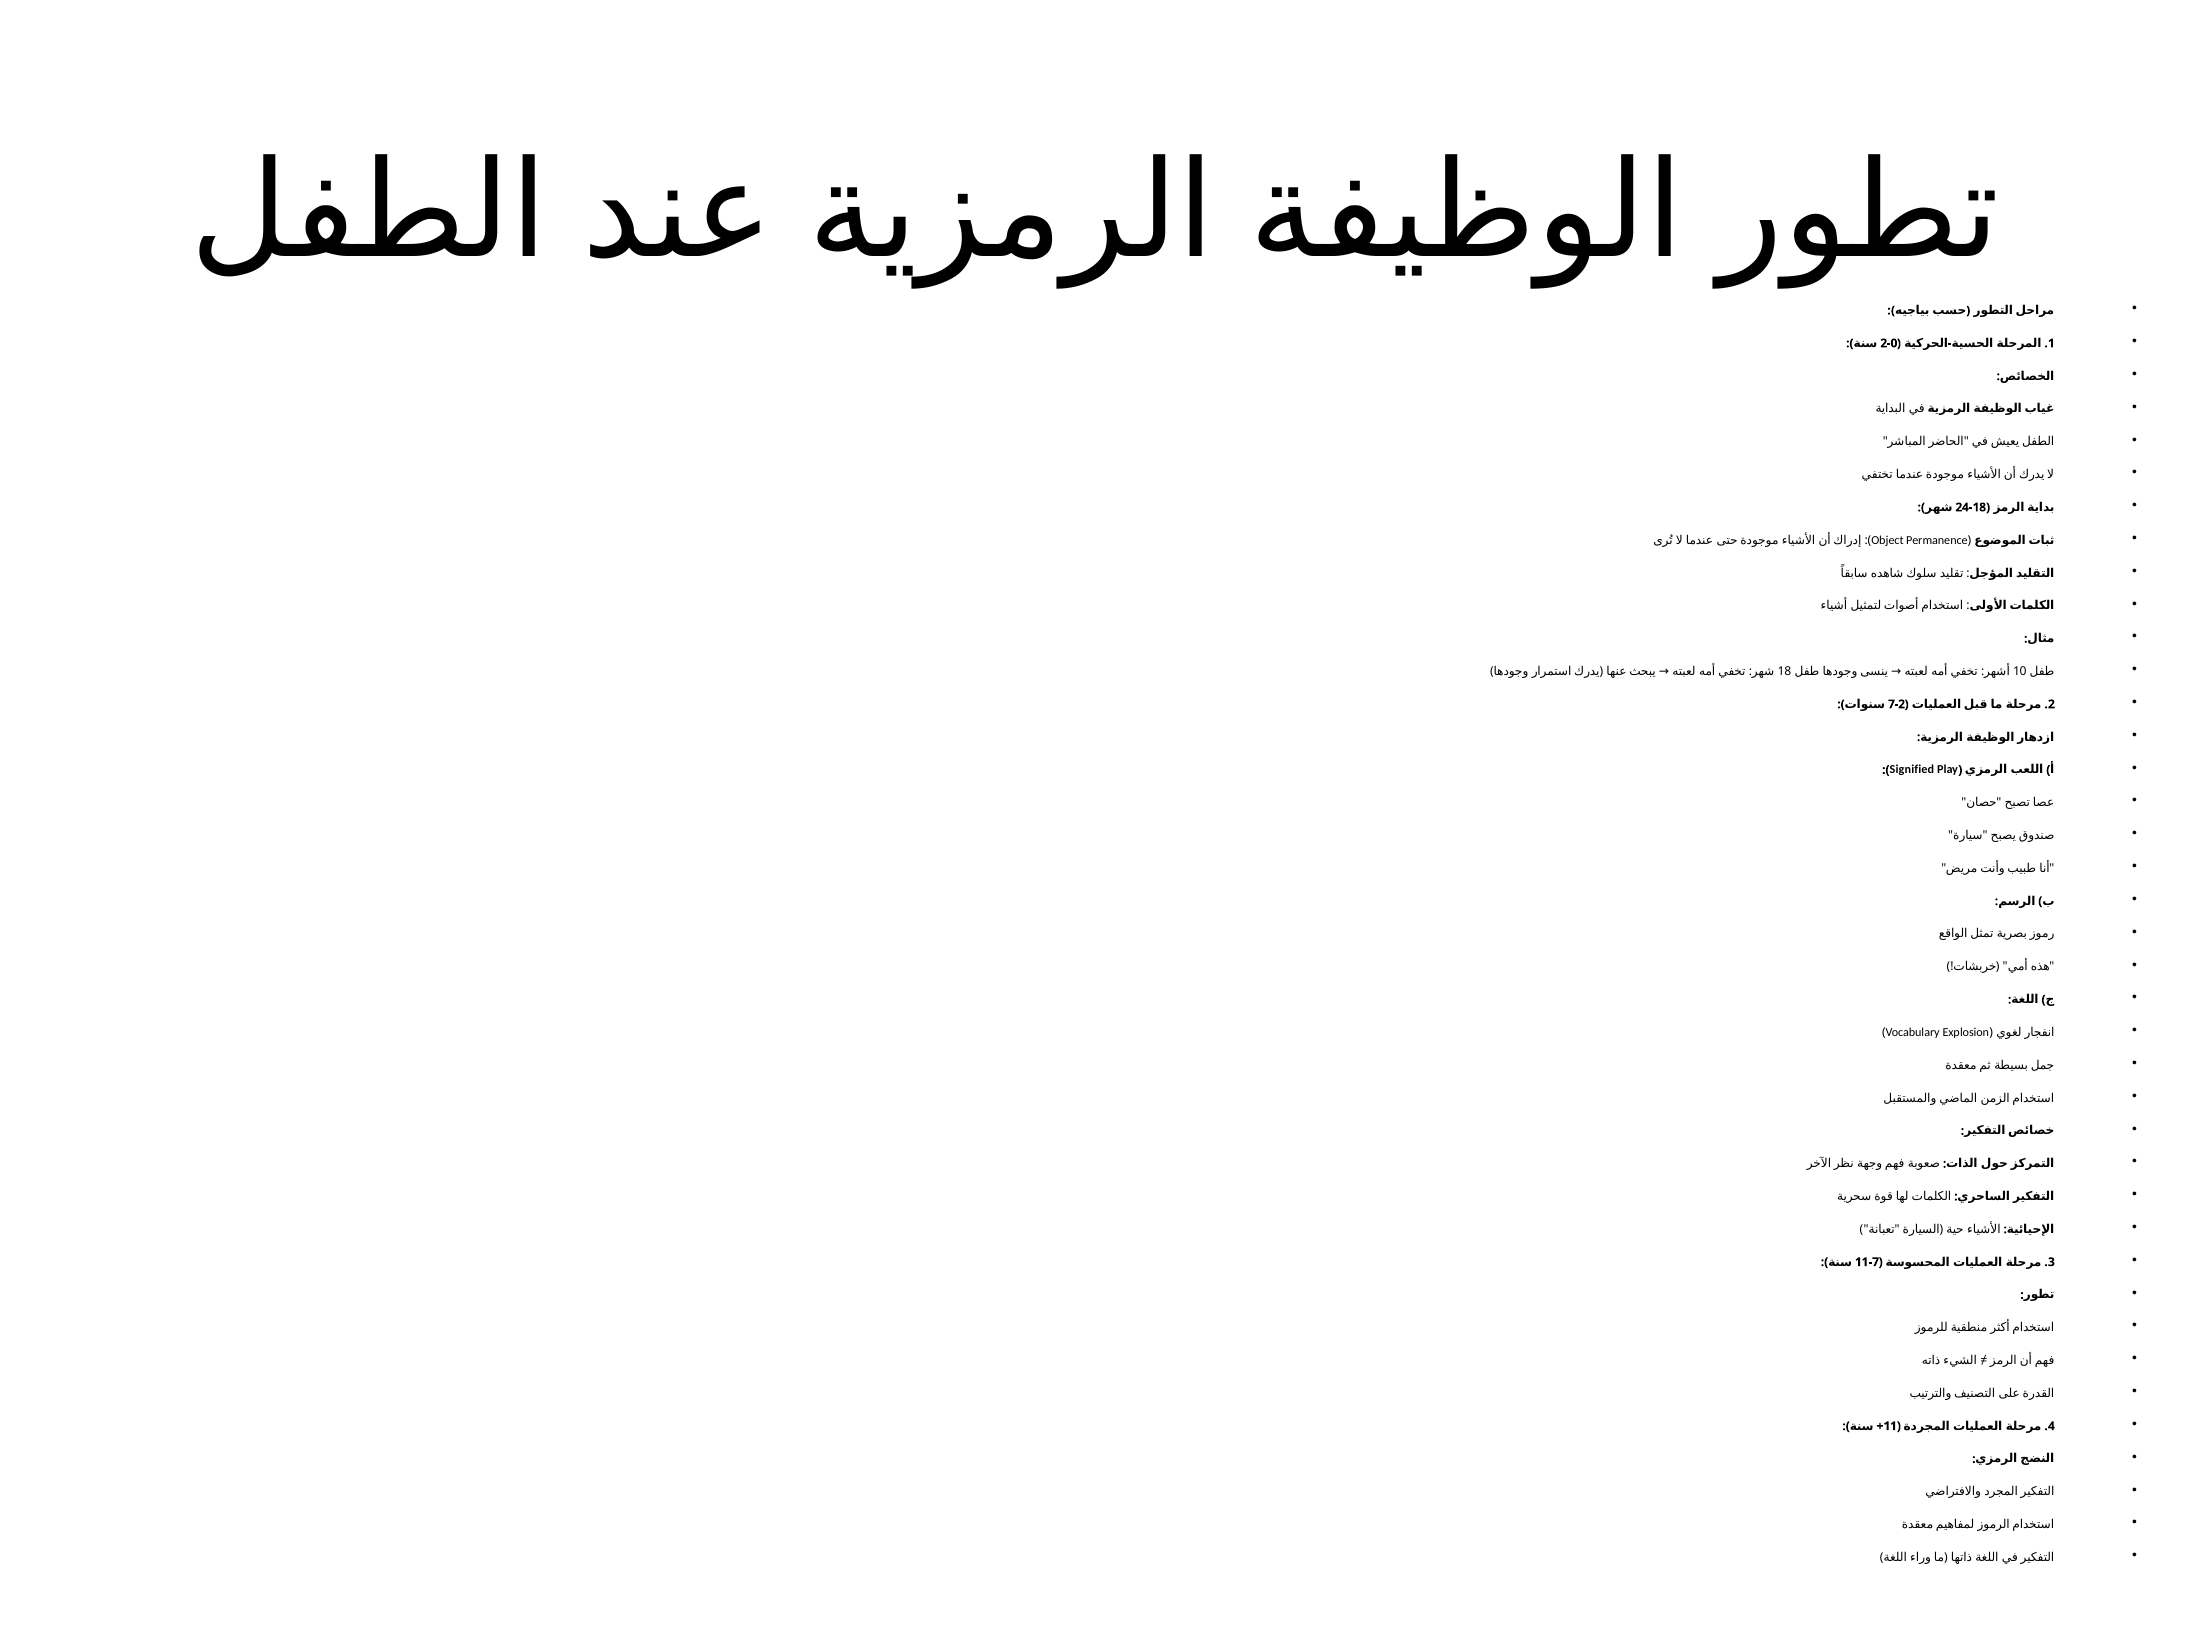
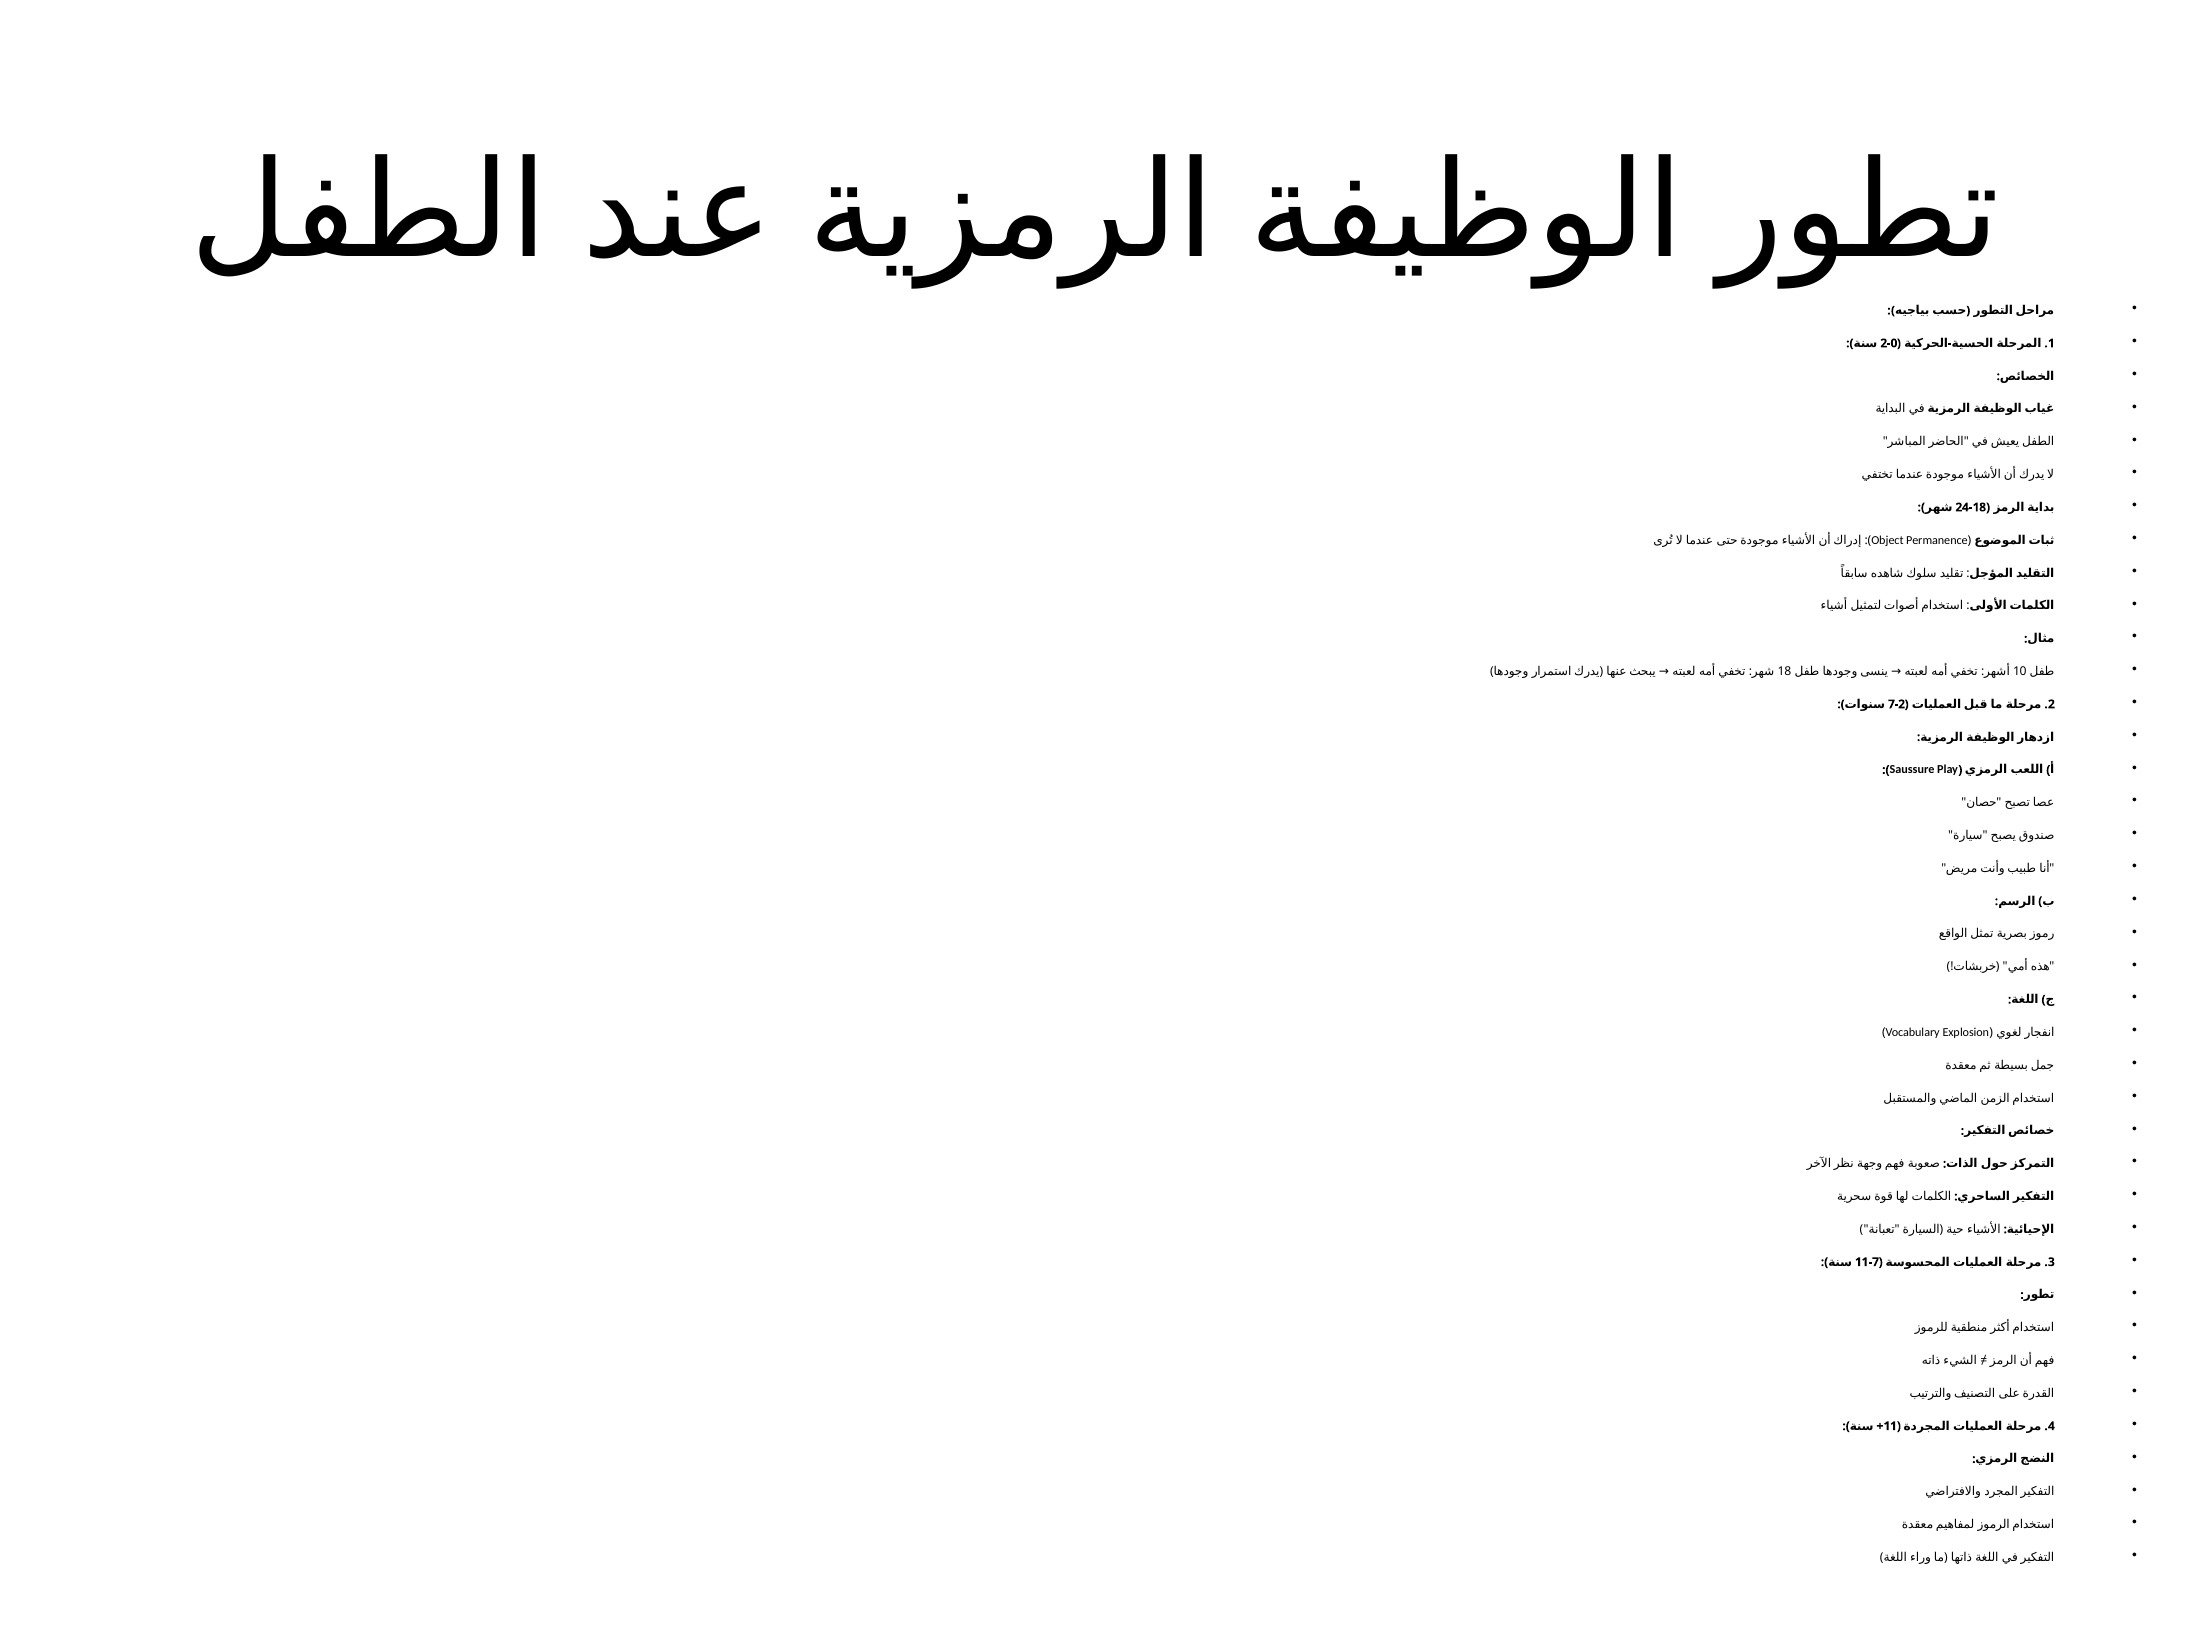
Signified: Signified -> Saussure (1912, 770)
